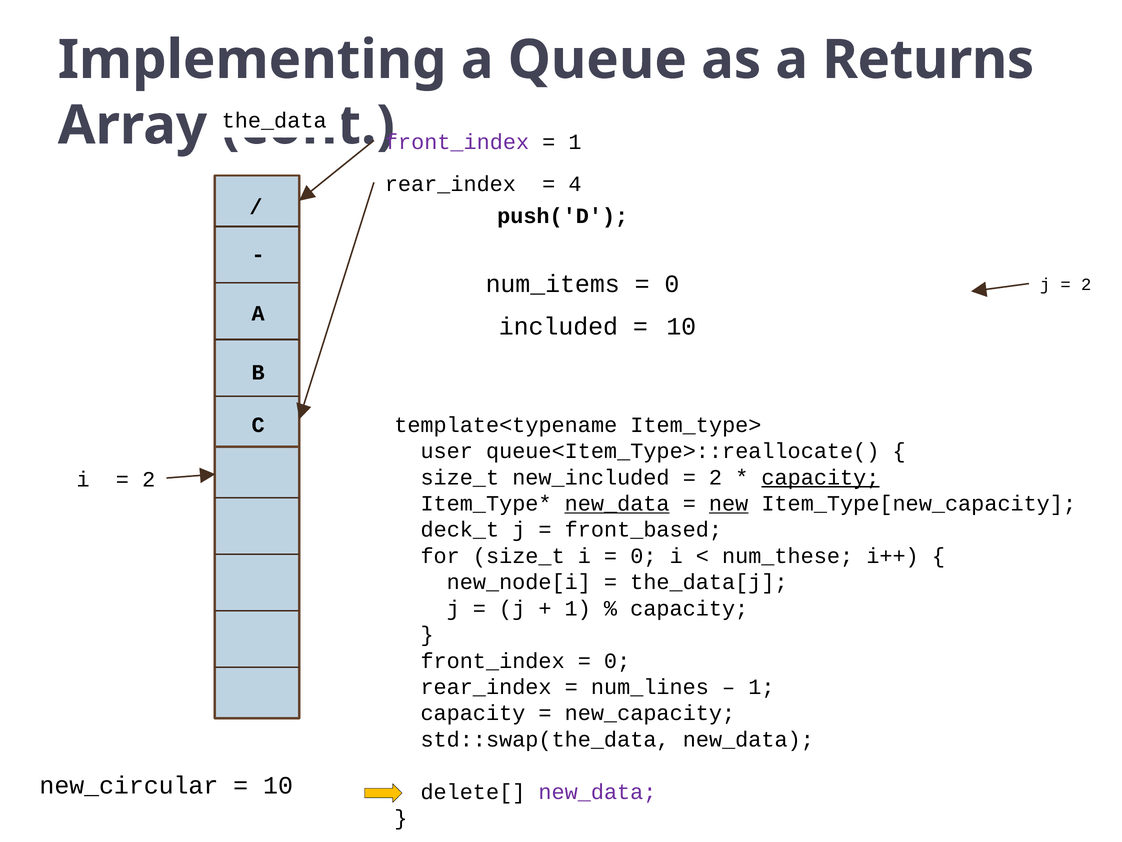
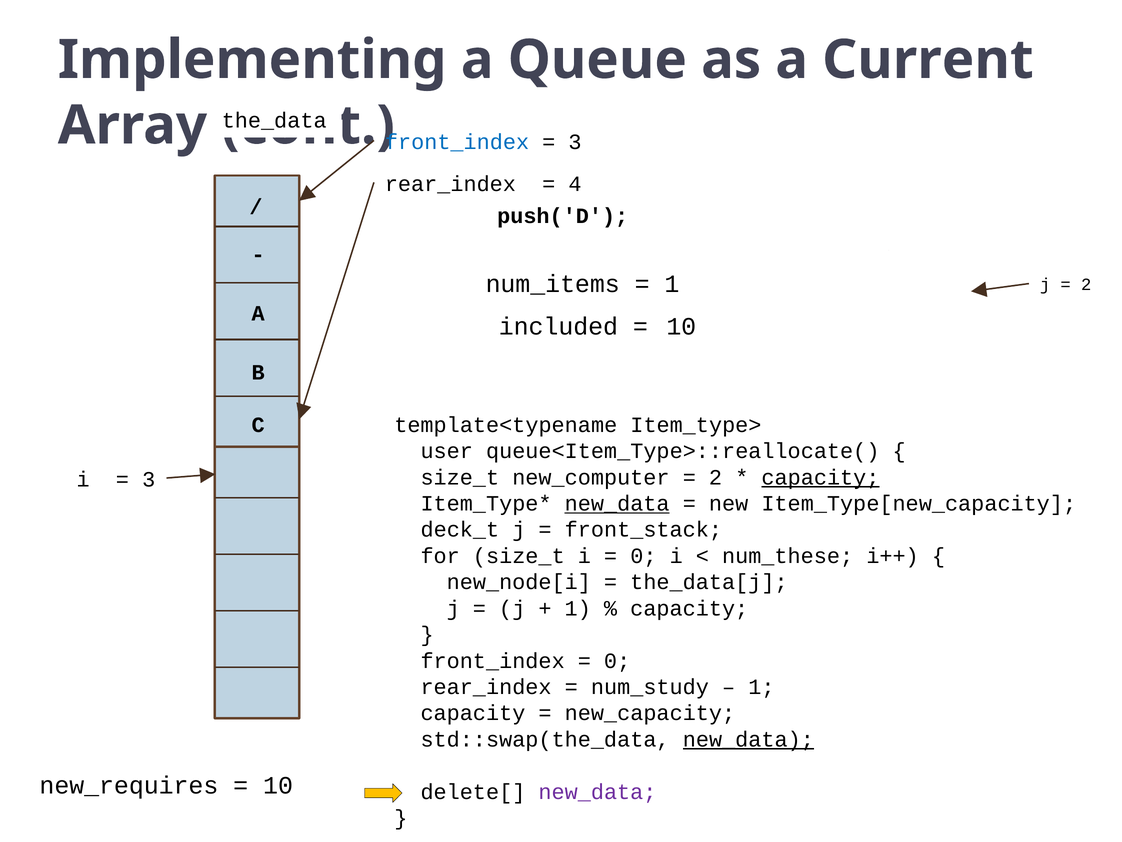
Returns: Returns -> Current (928, 60)
front_index colour: purple -> blue (457, 142)
1: 1 -> 3 (575, 142)
0: 0 -> 1 (672, 284)
new_included: new_included -> new_computer (591, 477)
2: 2 -> 3 (149, 479)
new underline: present -> none (729, 503)
front_based: front_based -> front_stack (643, 529)
num_lines: num_lines -> num_study (650, 687)
new_data underline: none -> present (748, 739)
new_circular: new_circular -> new_requires (129, 785)
